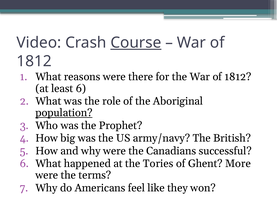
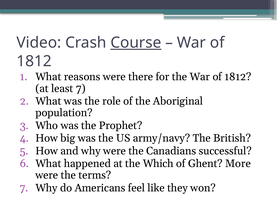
least 6: 6 -> 7 (81, 88)
population underline: present -> none (64, 113)
Tories: Tories -> Which (158, 163)
